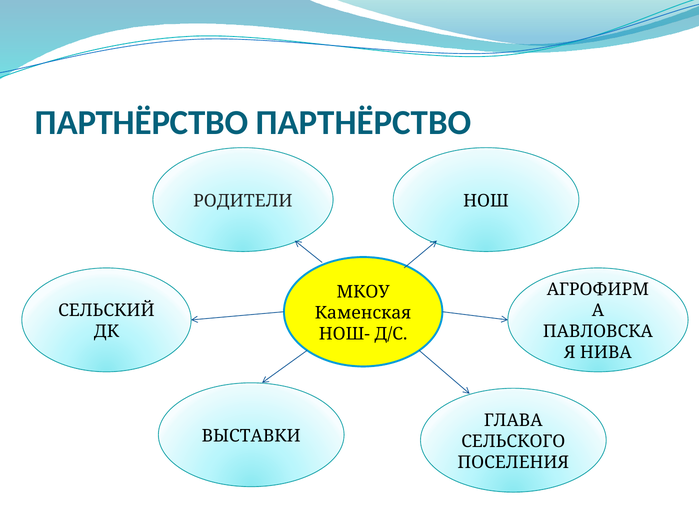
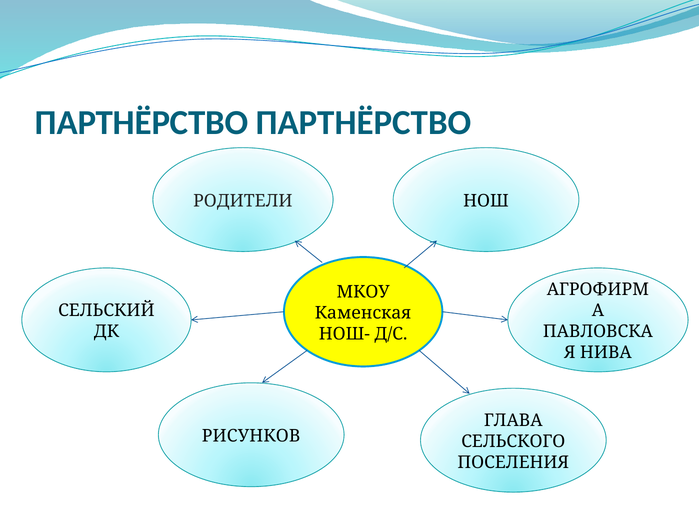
ВЫСТАВКИ: ВЫСТАВКИ -> РИСУНКОВ (251, 435)
